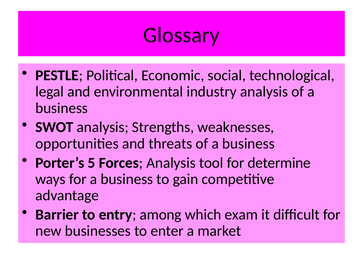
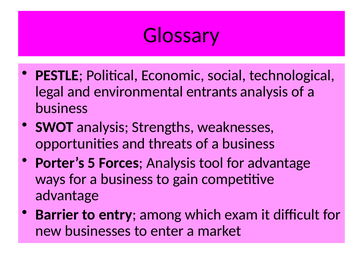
industry: industry -> entrants (212, 92)
for determine: determine -> advantage (279, 163)
